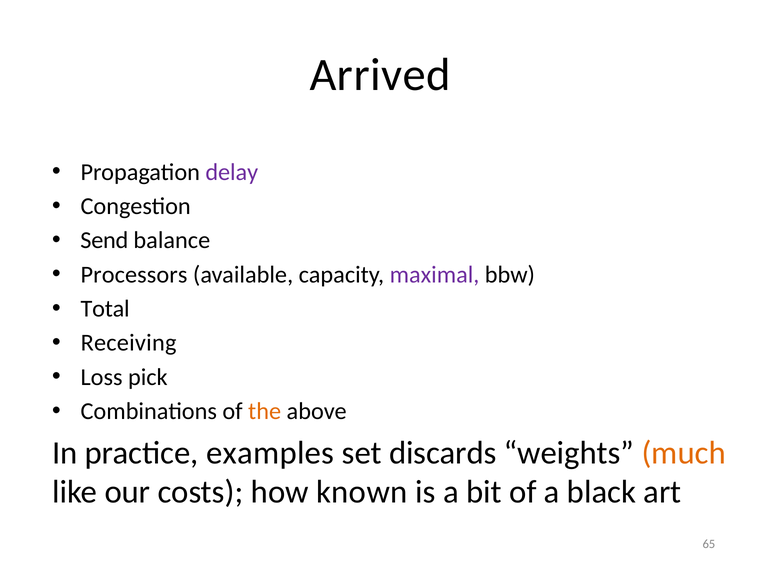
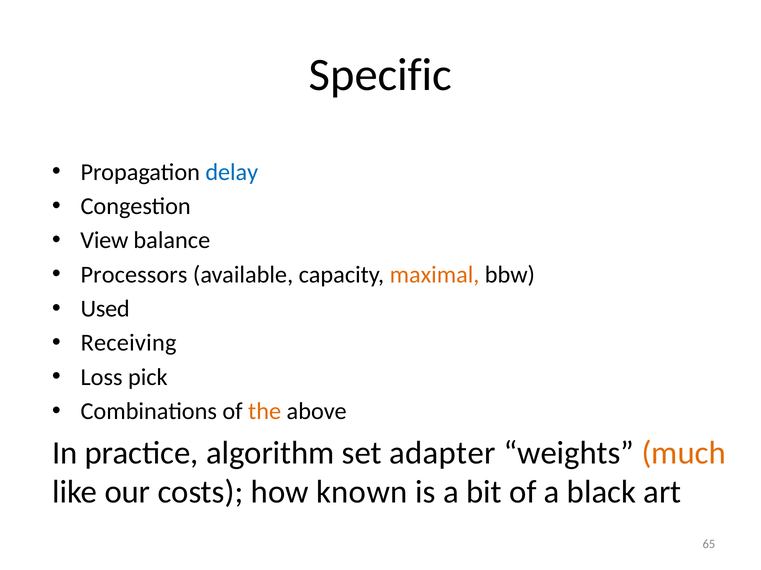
Arrived: Arrived -> Specific (380, 75)
delay colour: purple -> blue (232, 172)
Send: Send -> View (104, 241)
maximal colour: purple -> orange (435, 275)
Total: Total -> Used (105, 309)
examples: examples -> algorithm (270, 453)
discards: discards -> adapter (443, 453)
